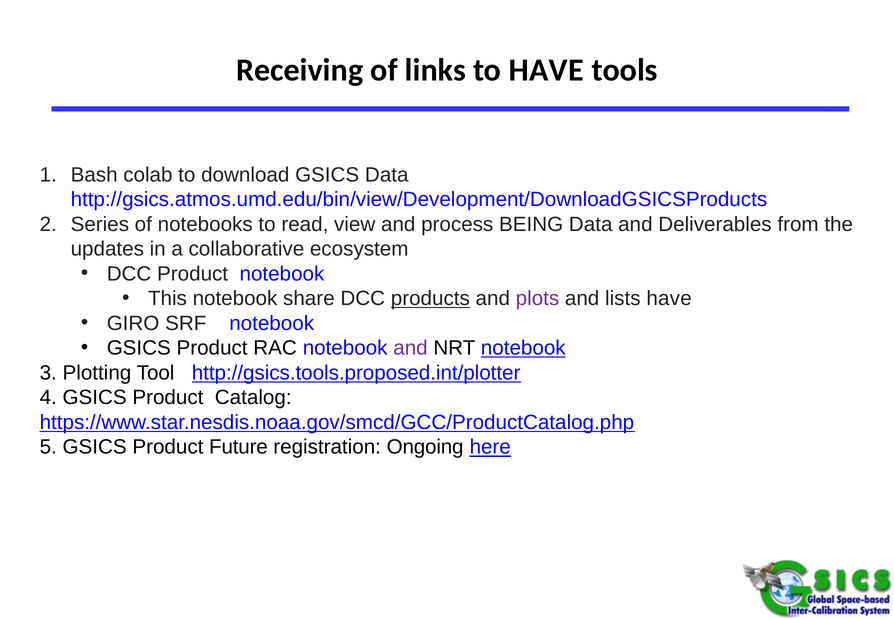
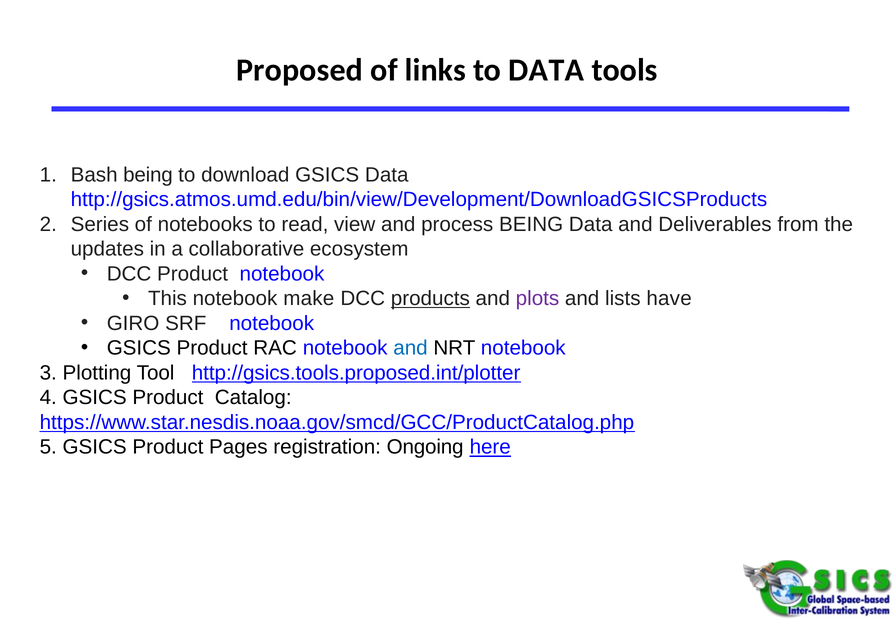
Receiving: Receiving -> Proposed (300, 70)
to HAVE: HAVE -> DATA (546, 70)
Bash colab: colab -> being (148, 175)
share: share -> make (309, 298)
and colour: purple -> blue (410, 348)
notebook underline: present -> none (523, 348)
Future: Future -> Pages (238, 447)
